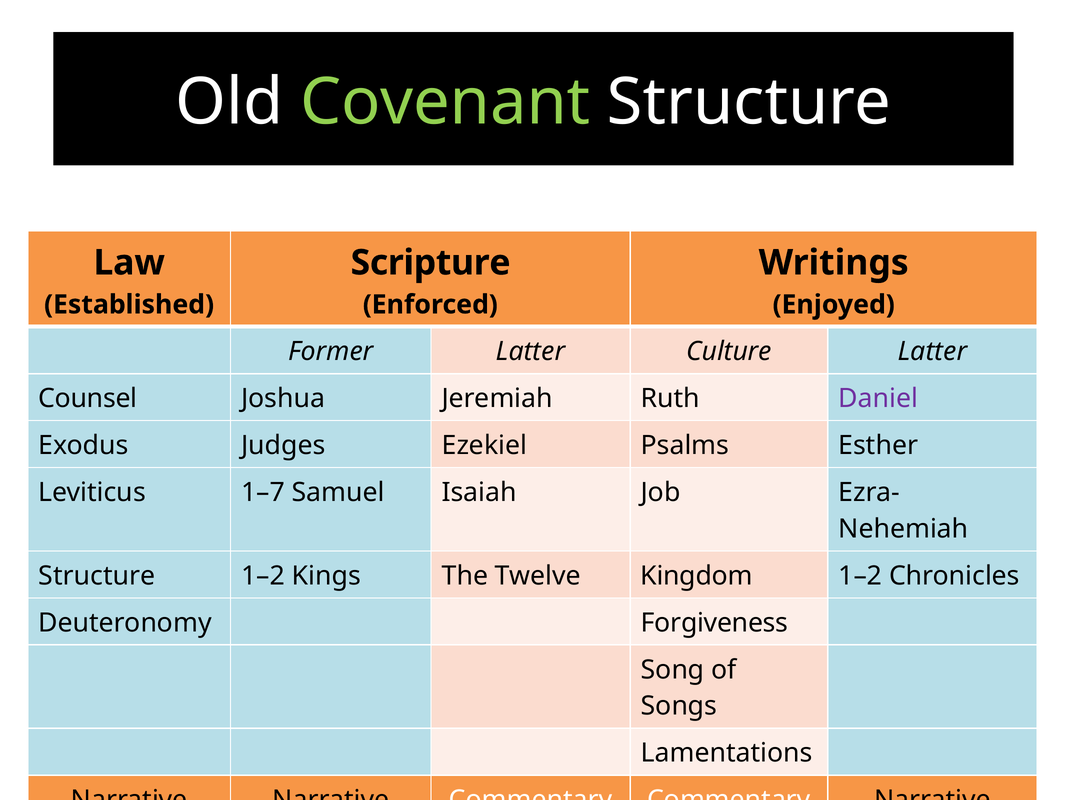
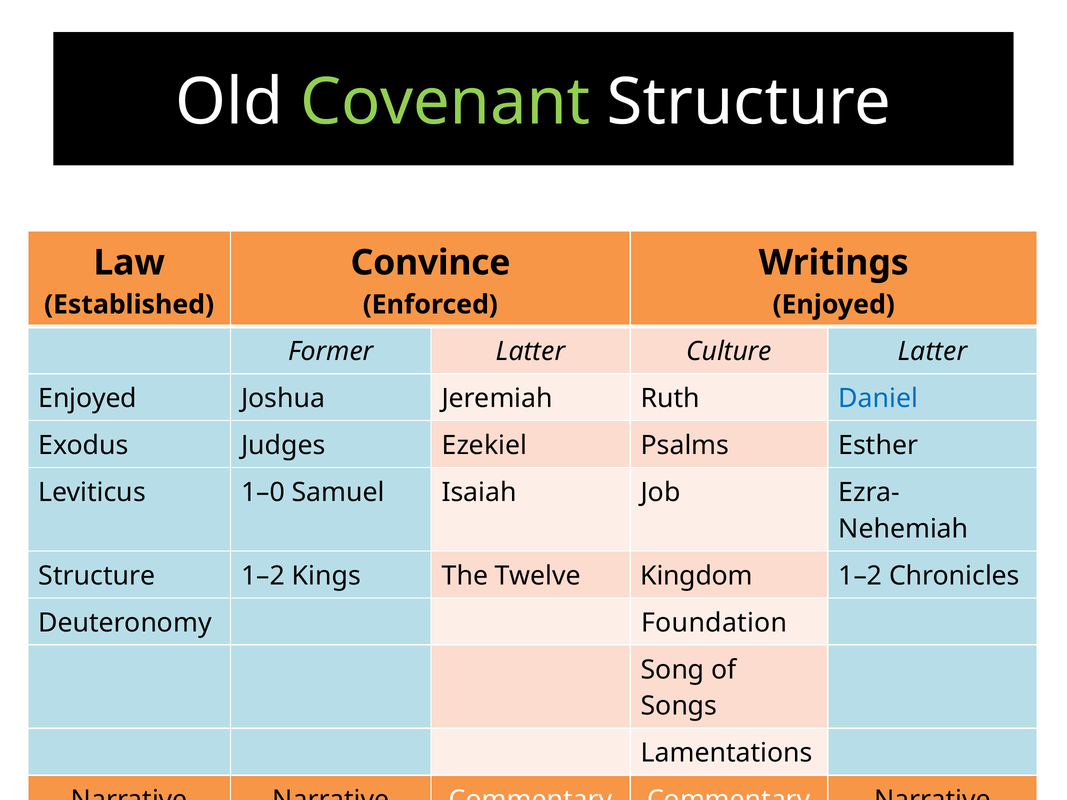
Scripture: Scripture -> Convince (431, 263)
Counsel: Counsel -> Enjoyed (88, 399)
Daniel colour: purple -> blue (878, 399)
1–7: 1–7 -> 1–0 (263, 493)
Forgiveness: Forgiveness -> Foundation (714, 623)
